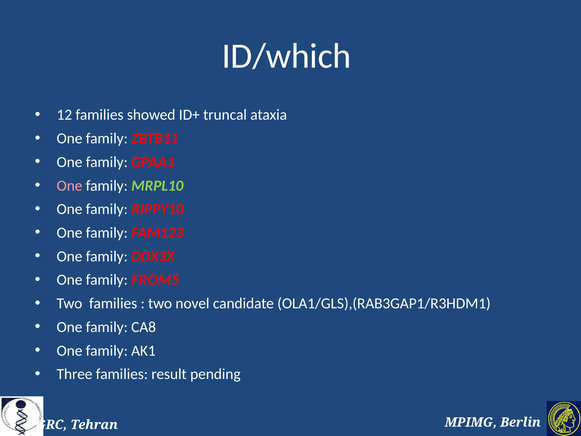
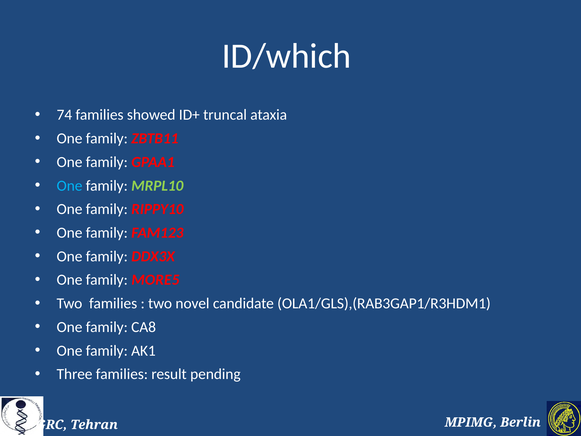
12: 12 -> 74 (64, 115)
One colour: pink -> light blue (70, 186)
FROM5: FROM5 -> MORE5 (155, 280)
